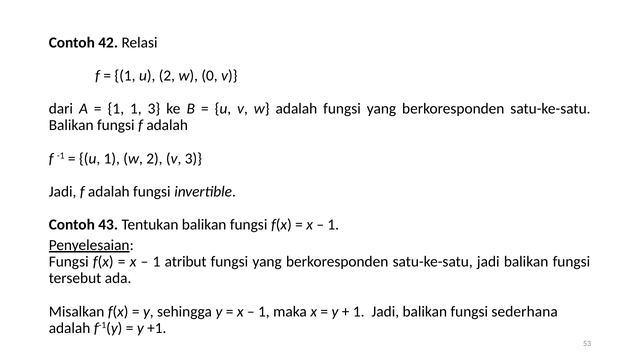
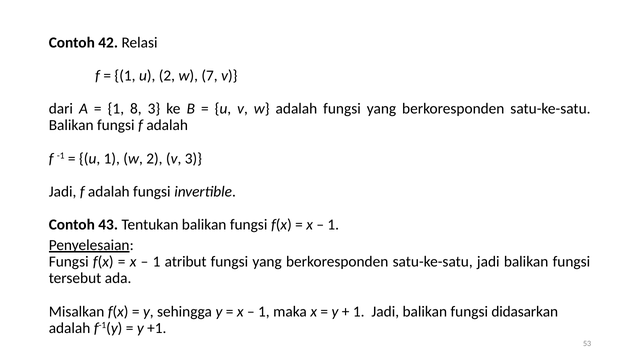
0: 0 -> 7 (210, 76)
1 1: 1 -> 8 (136, 109)
sederhana: sederhana -> didasarkan (525, 311)
